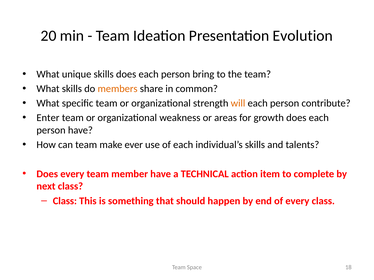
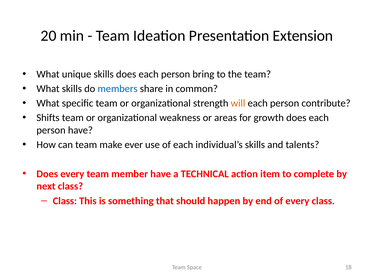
Evolution: Evolution -> Extension (303, 36)
members colour: orange -> blue (118, 89)
Enter: Enter -> Shifts (48, 118)
